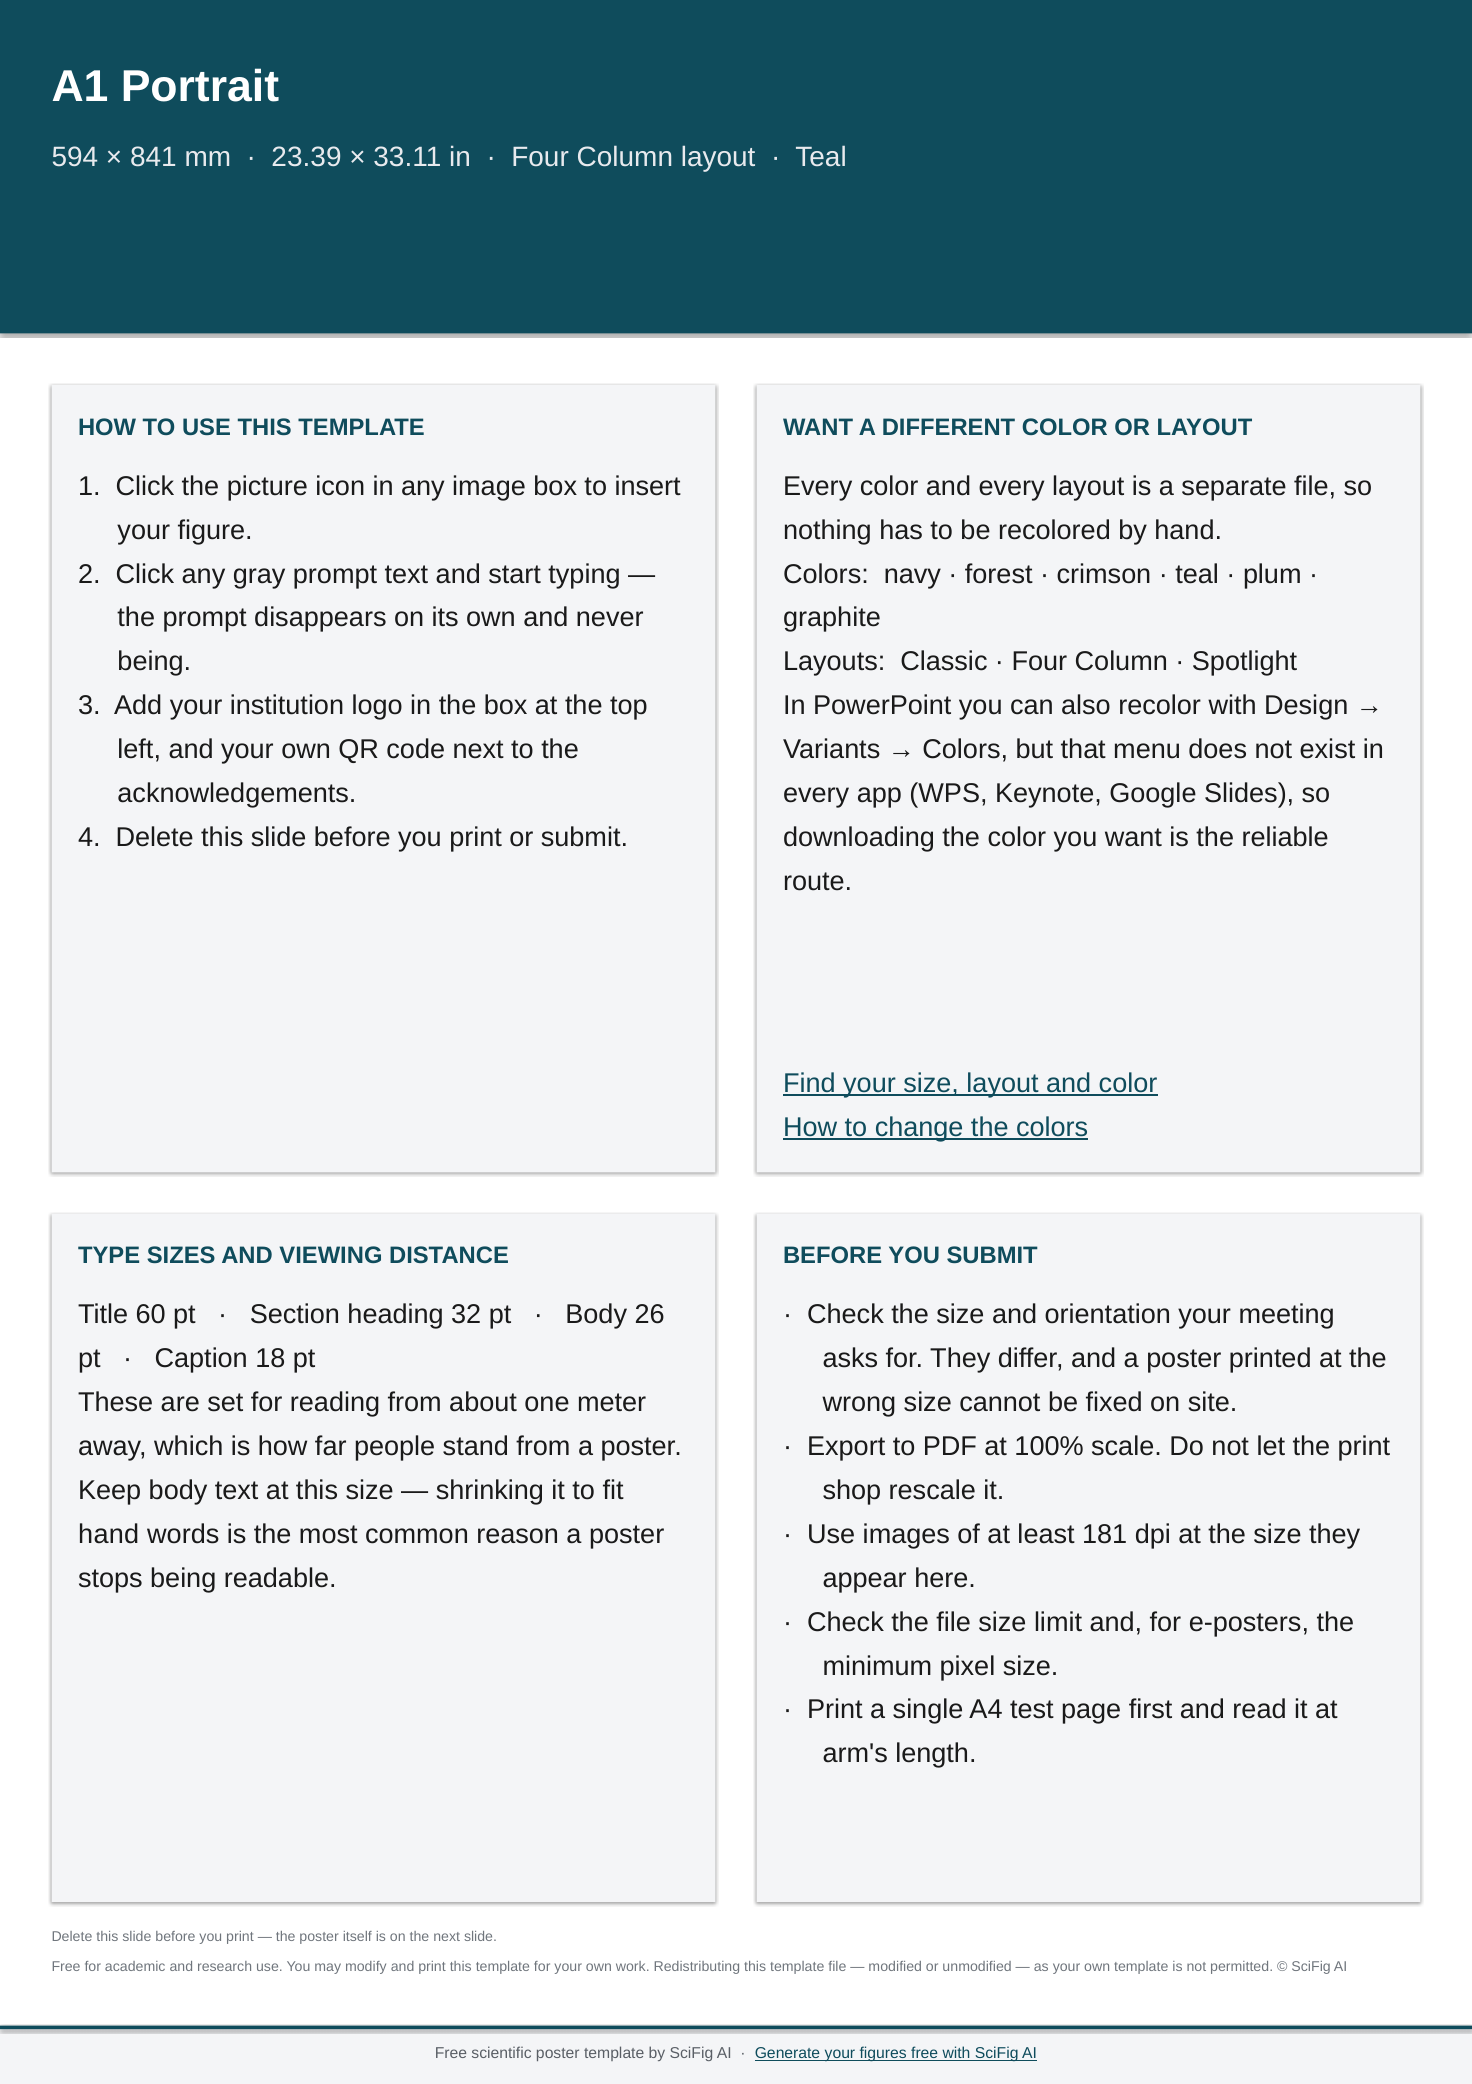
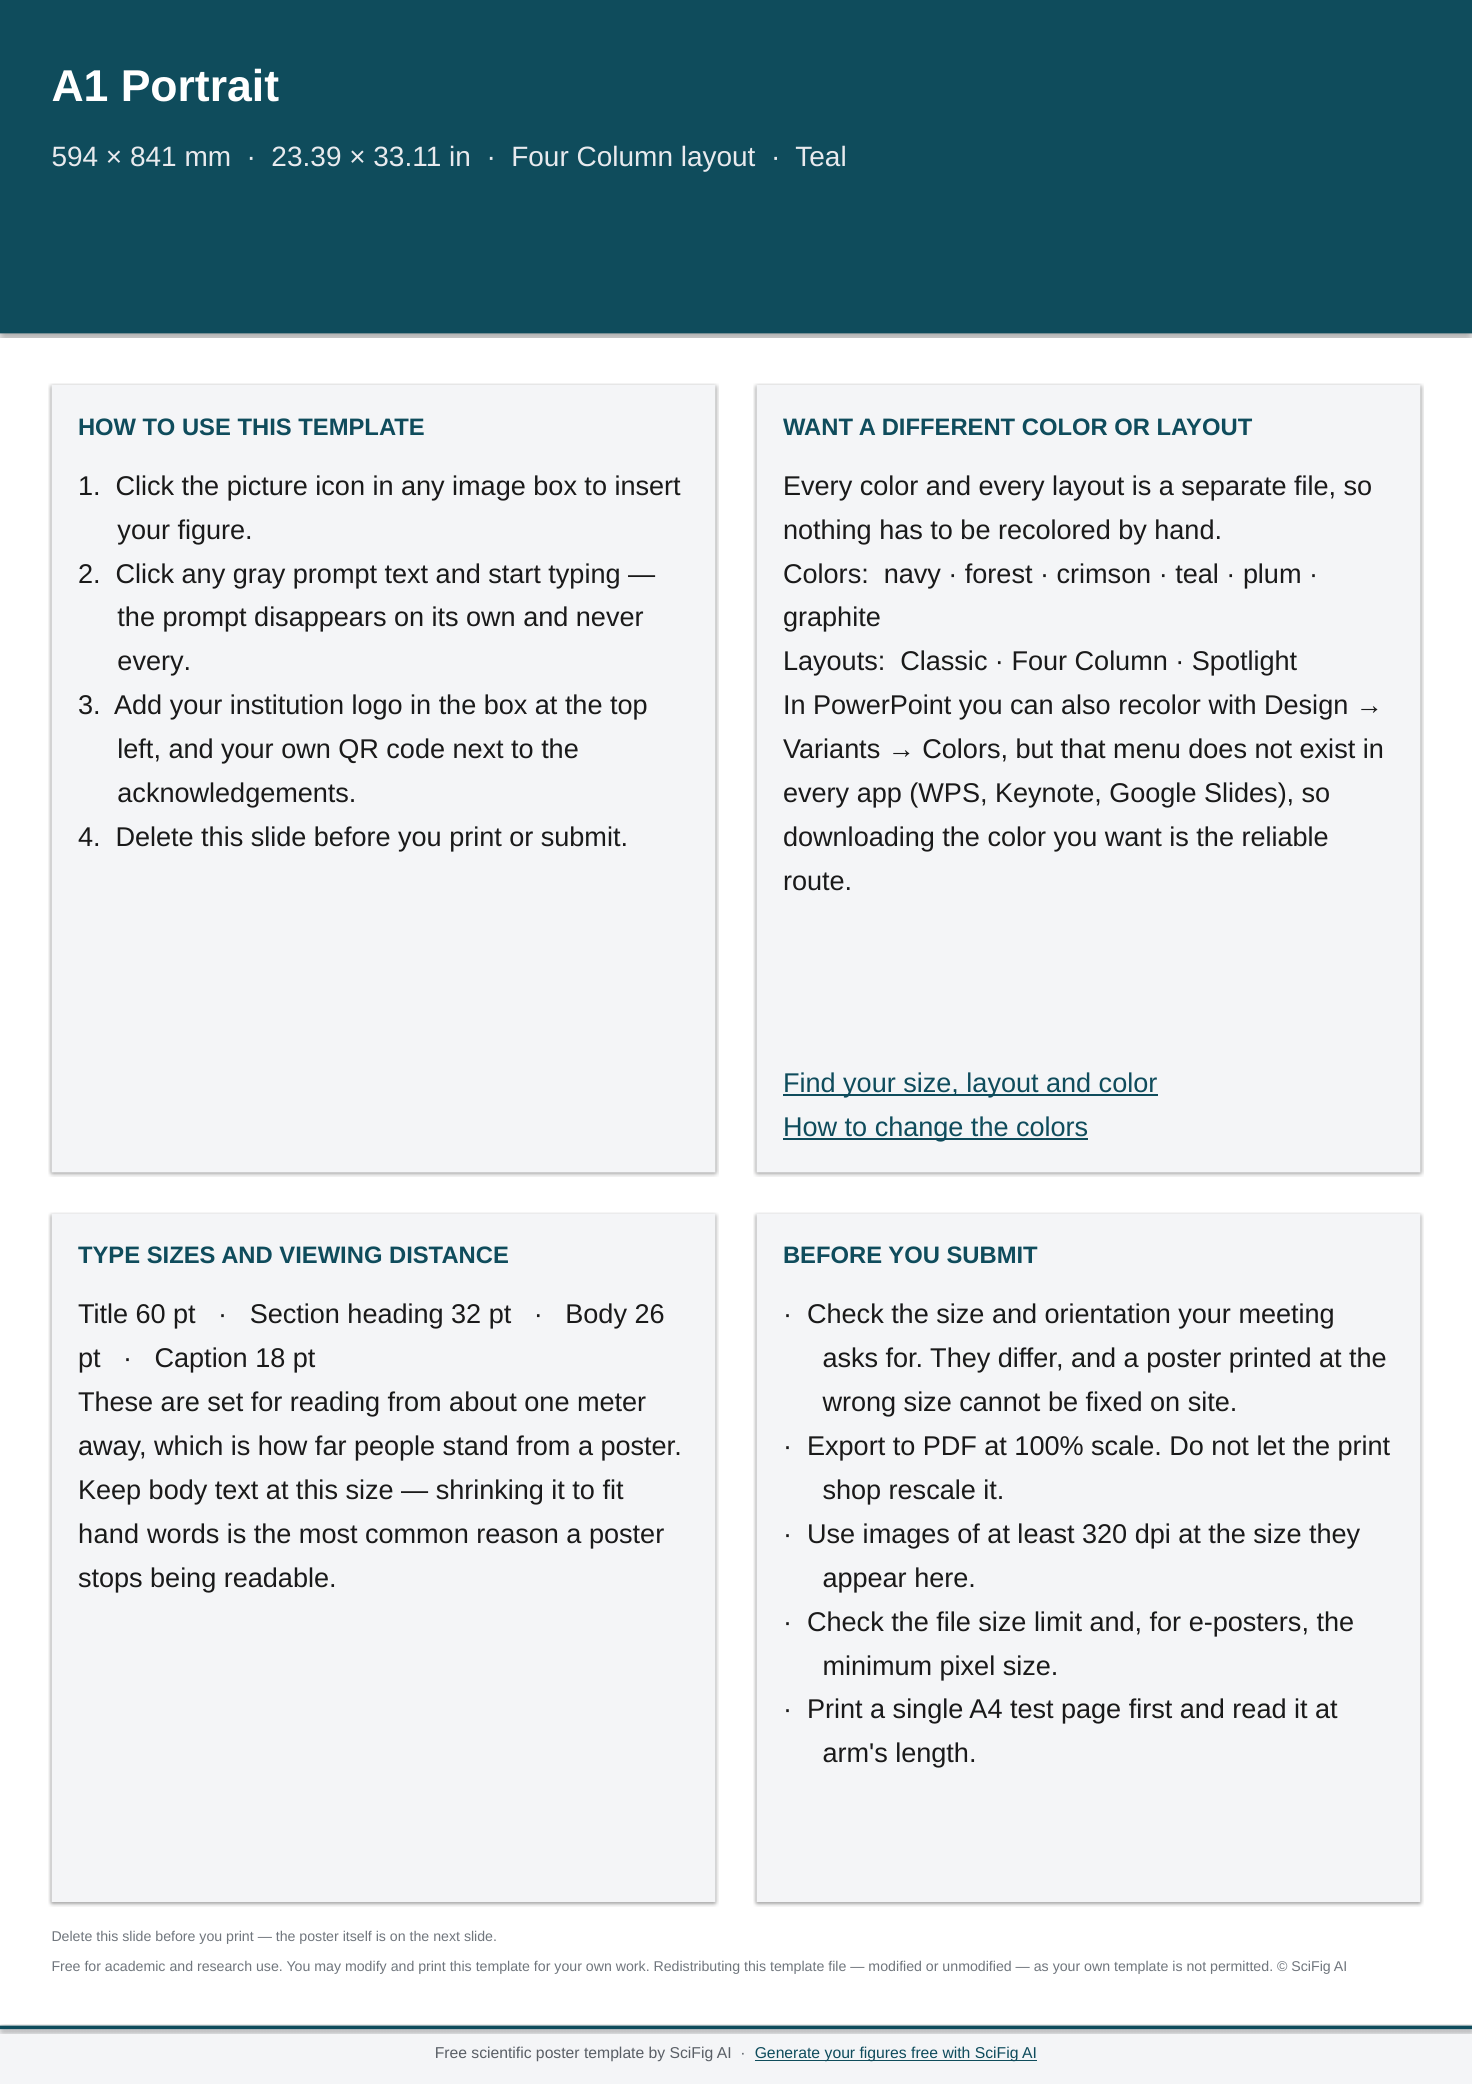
being: being -> every (154, 662)
181: 181 -> 320 (1105, 1534)
